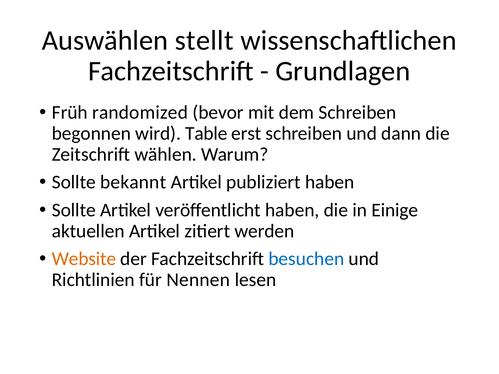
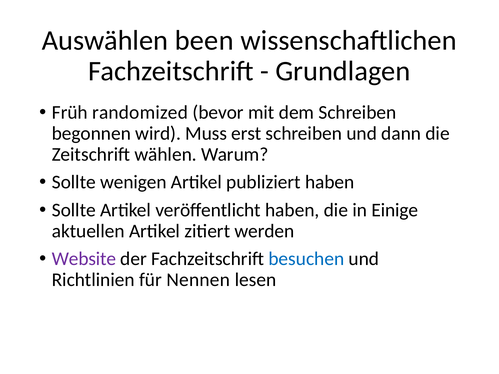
stellt: stellt -> been (204, 41)
Table: Table -> Muss (206, 133)
bekannt: bekannt -> wenigen (133, 182)
Website colour: orange -> purple (84, 259)
